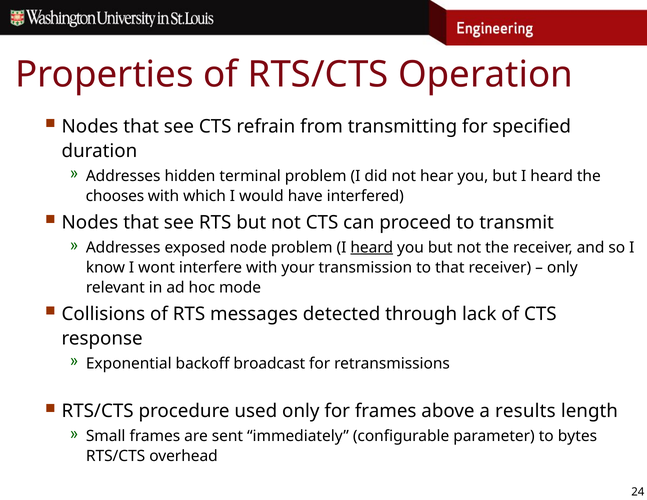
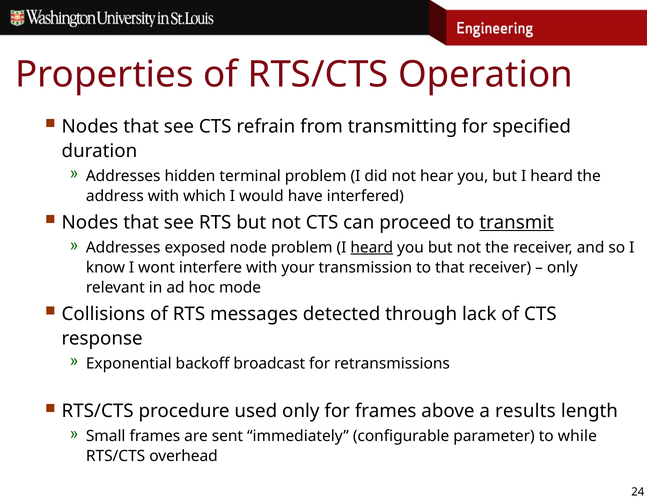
chooses: chooses -> address (115, 196)
transmit underline: none -> present (517, 222)
bytes: bytes -> while (577, 436)
